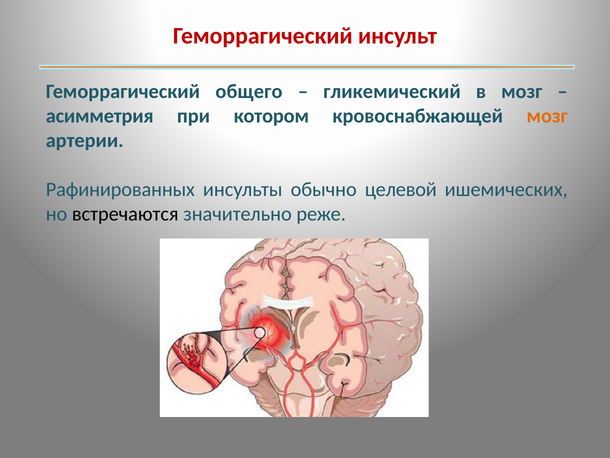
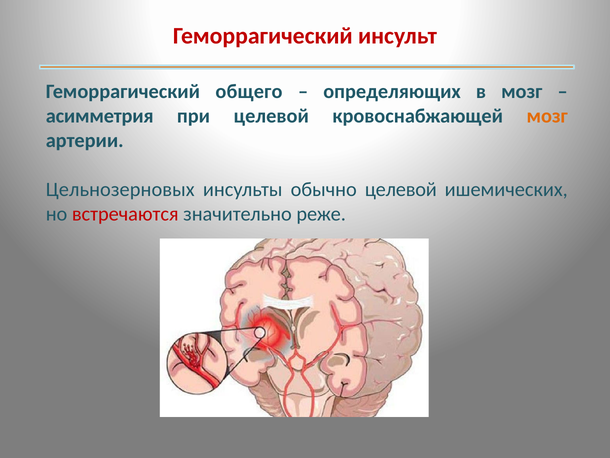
гликемический: гликемический -> определяющих (392, 92)
при котором: котором -> целевой (271, 116)
Рафинированных: Рафинированных -> Цельнозерновых (120, 189)
встречаются colour: black -> red (125, 214)
